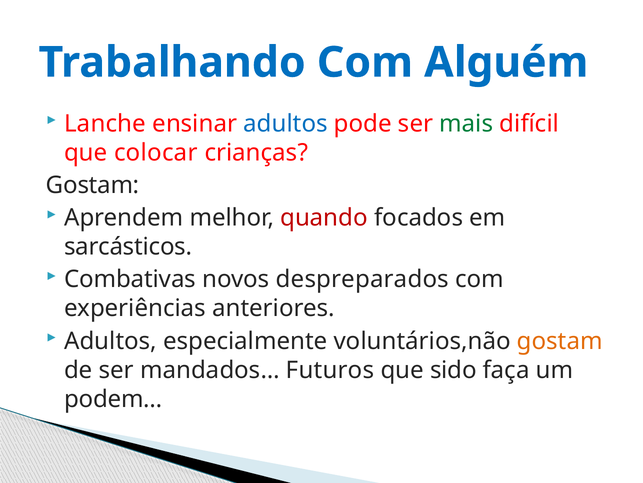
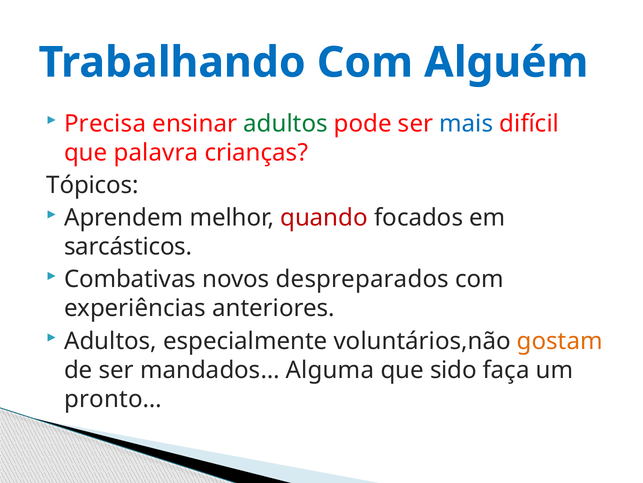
Lanche: Lanche -> Precisa (105, 123)
adultos colour: blue -> green (285, 123)
mais colour: green -> blue (466, 123)
colocar: colocar -> palavra (156, 152)
Gostam: Gostam -> Tópicos (93, 185)
Futuros: Futuros -> Alguma (330, 369)
podem…: podem… -> pronto… (113, 398)
